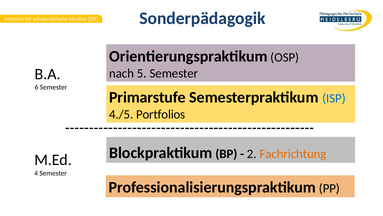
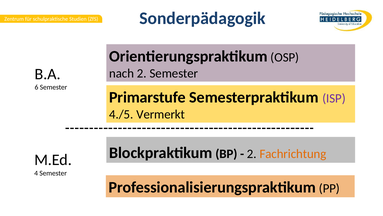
nach 5: 5 -> 2 (142, 73)
ISP colour: blue -> purple (334, 98)
Portfolios: Portfolios -> Vermerkt (161, 114)
